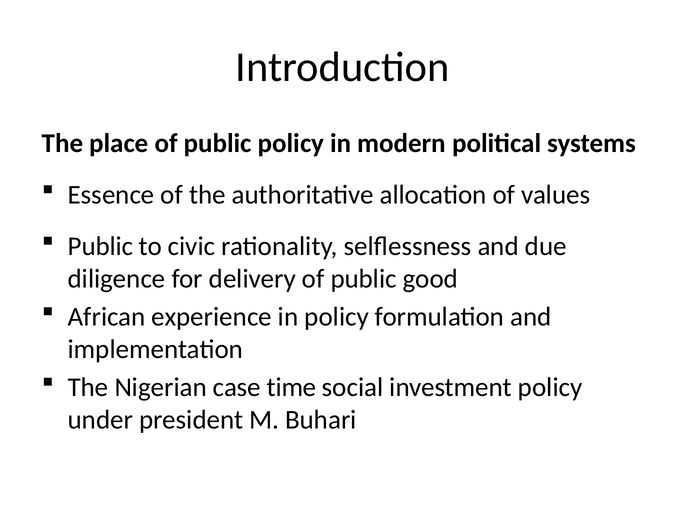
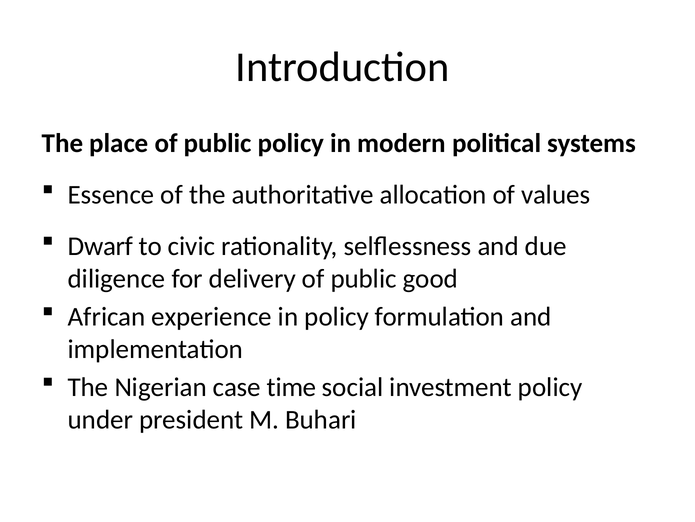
Public: Public -> Dwarf (100, 246)
